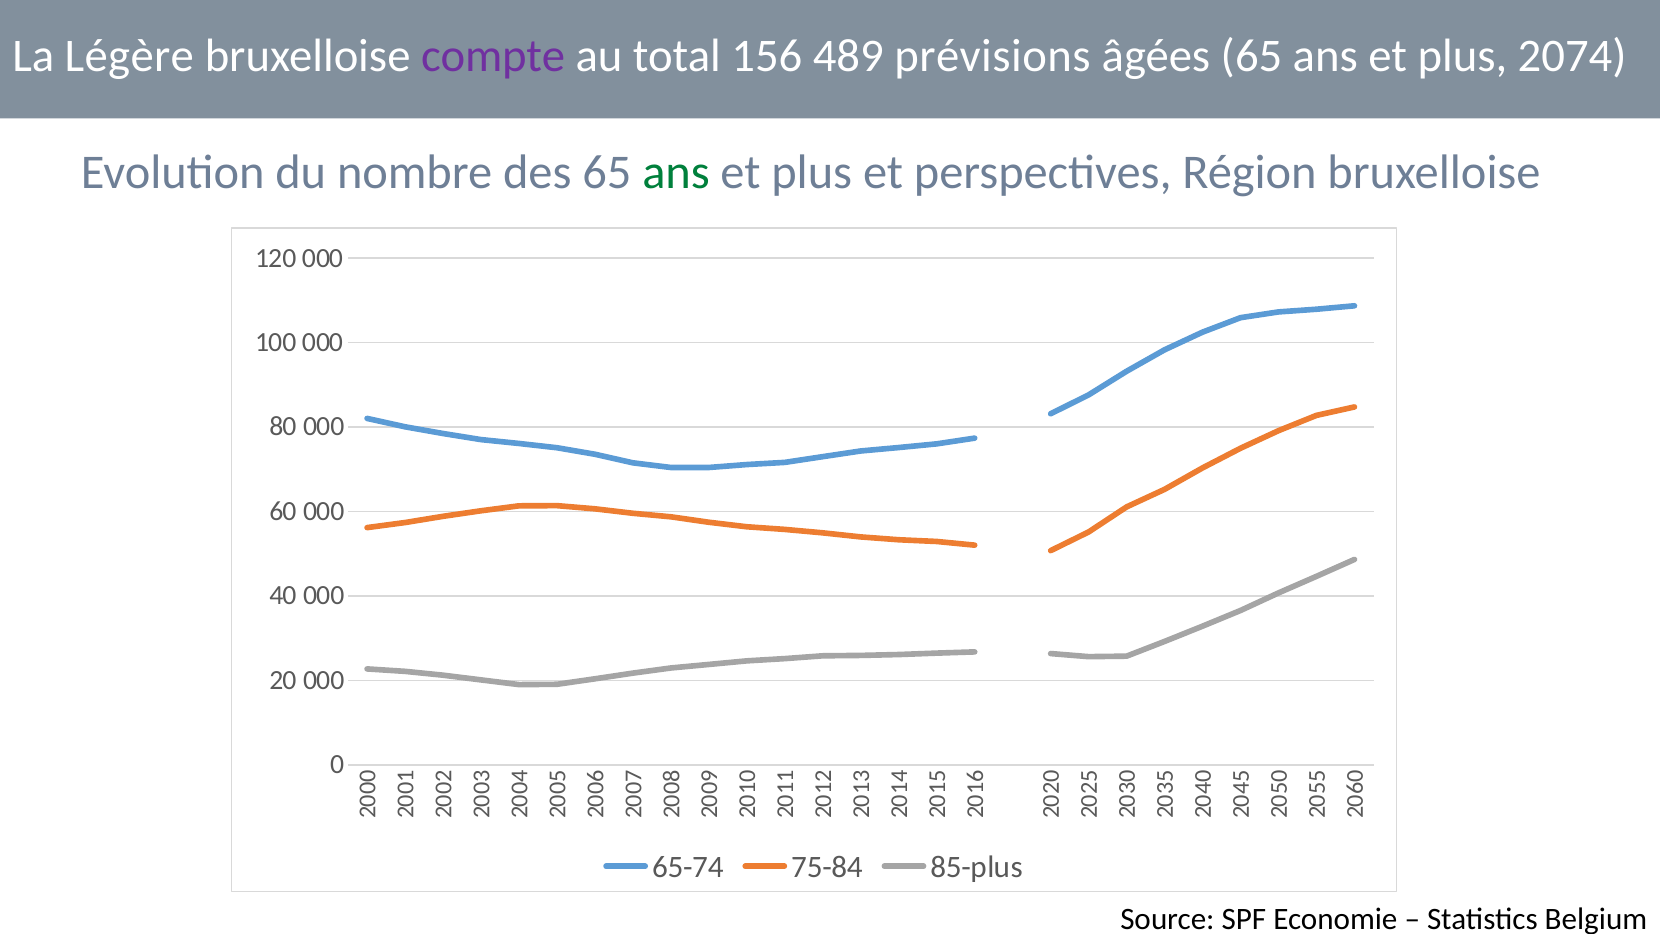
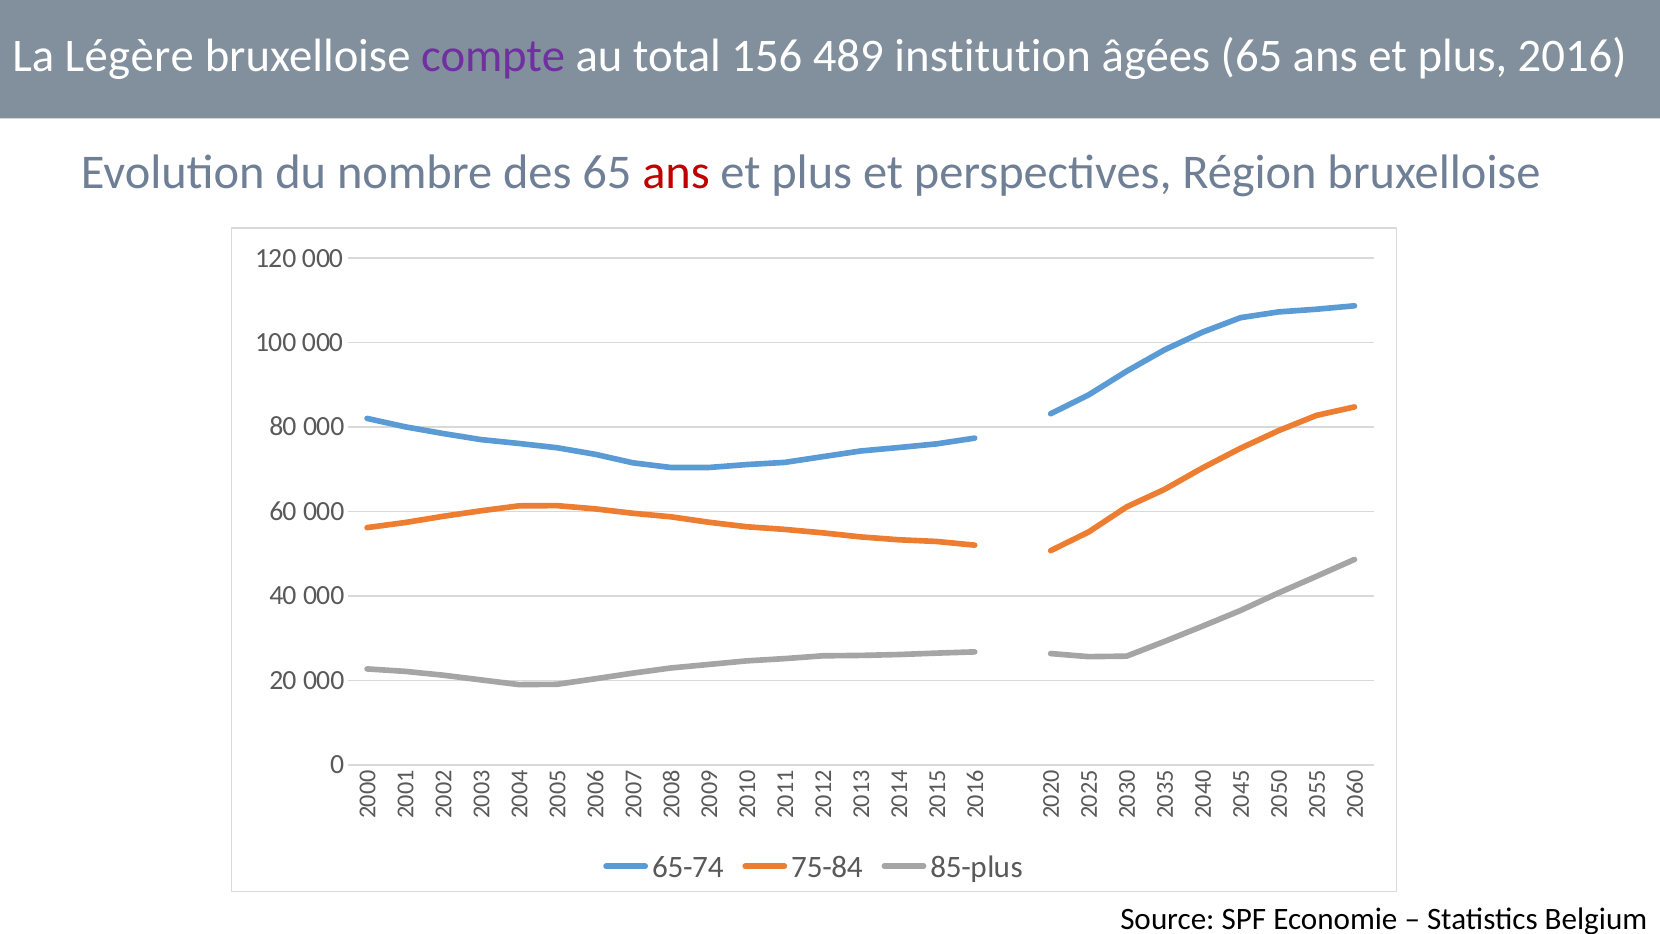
prévisions: prévisions -> institution (993, 56)
2074: 2074 -> 2016 (1572, 56)
ans colour: green -> red (676, 172)
